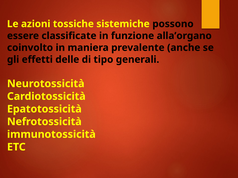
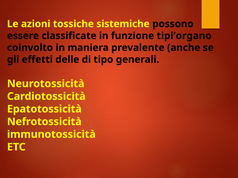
alla’organo: alla’organo -> tipi’organo (184, 36)
